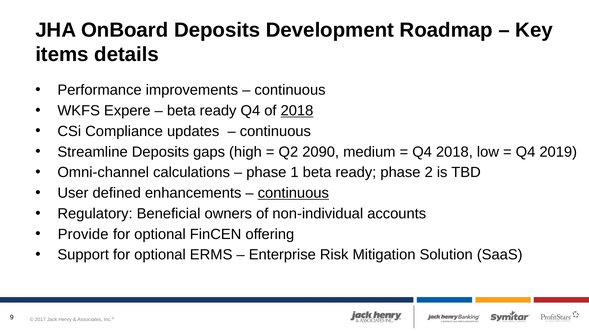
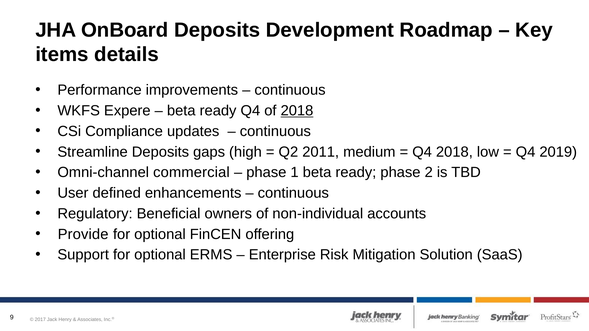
2090: 2090 -> 2011 (321, 152)
calculations: calculations -> commercial (191, 173)
continuous underline: present -> none (293, 193)
